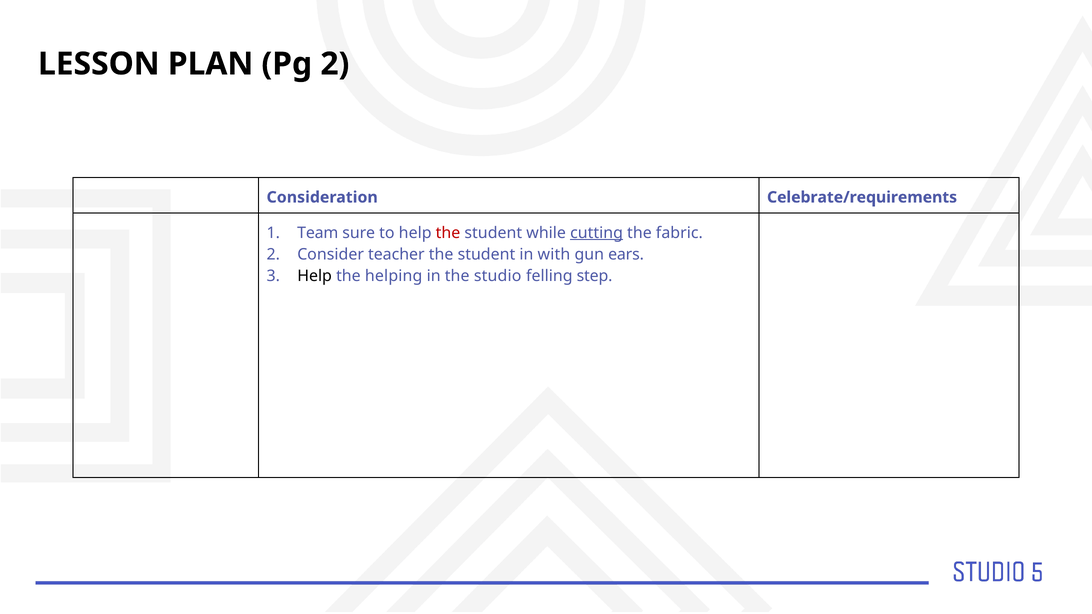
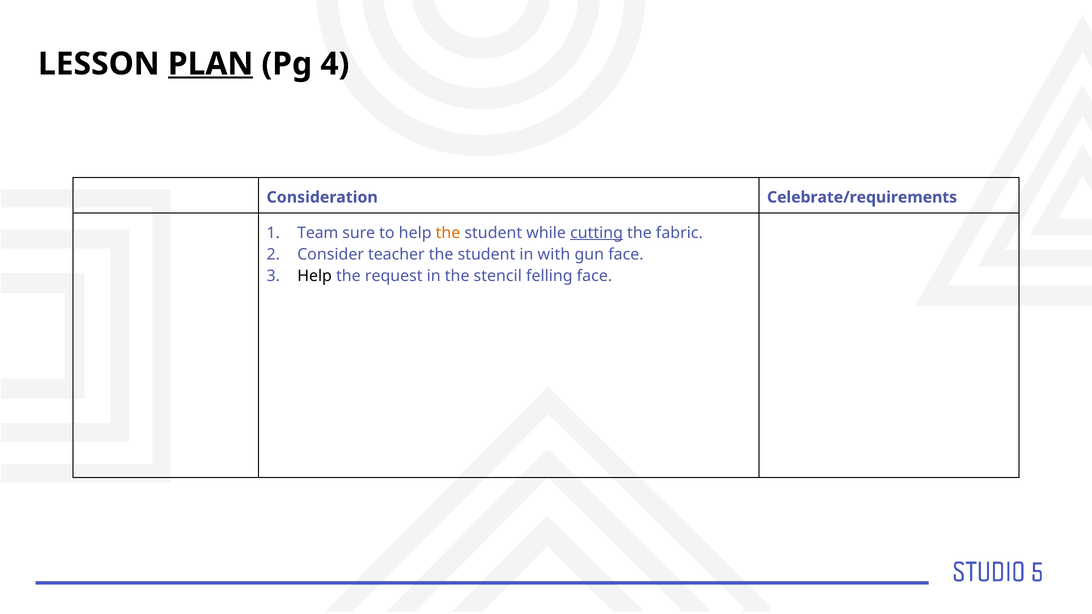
PLAN underline: none -> present (211, 64)
Pg 2: 2 -> 4 (335, 64)
the colour: red -> orange (448, 233)
gun ears: ears -> face (626, 255)
helping: helping -> request (394, 276)
studio: studio -> stencil (498, 276)
felling step: step -> face (594, 276)
